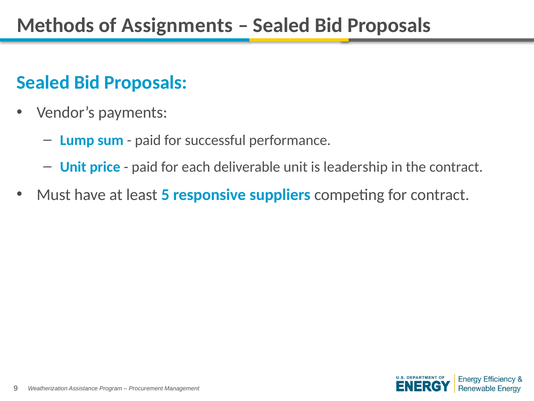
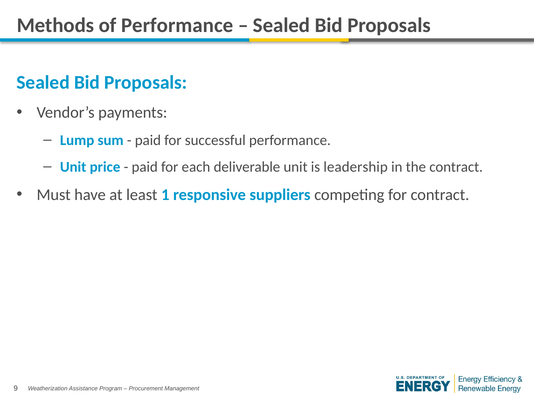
of Assignments: Assignments -> Performance (177, 25)
5: 5 -> 1 (165, 194)
